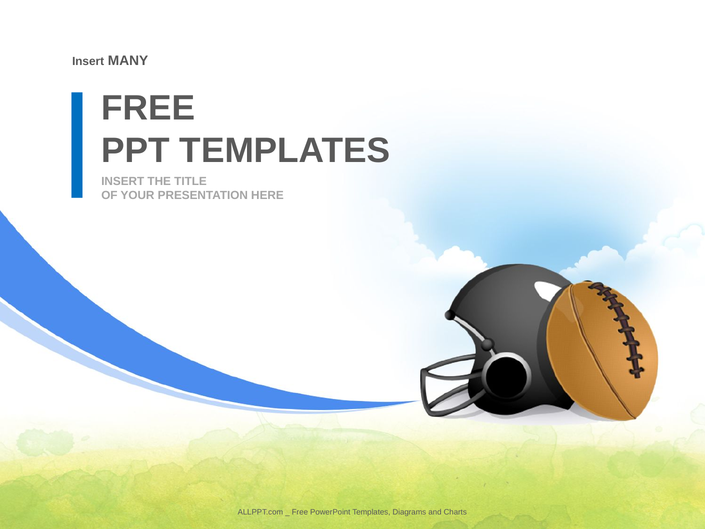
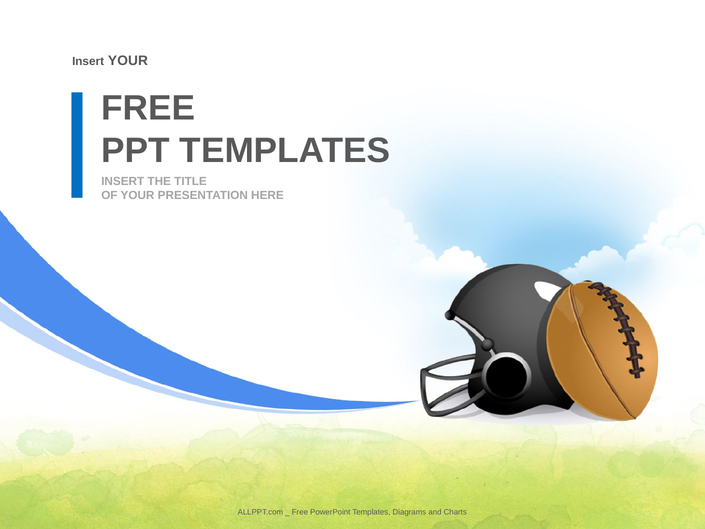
Insert MANY: MANY -> YOUR (128, 61)
